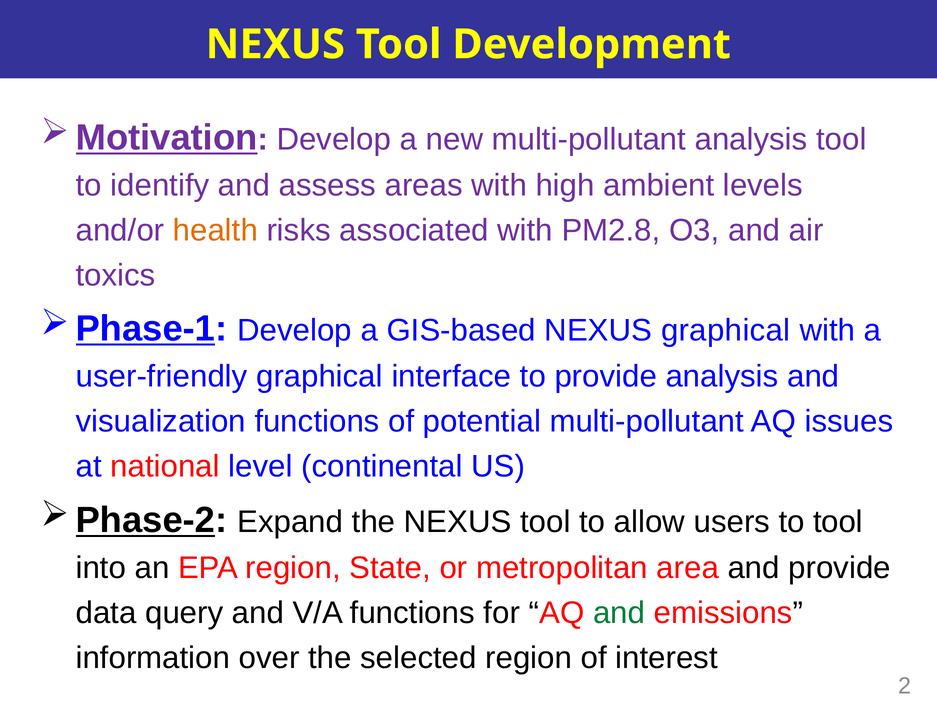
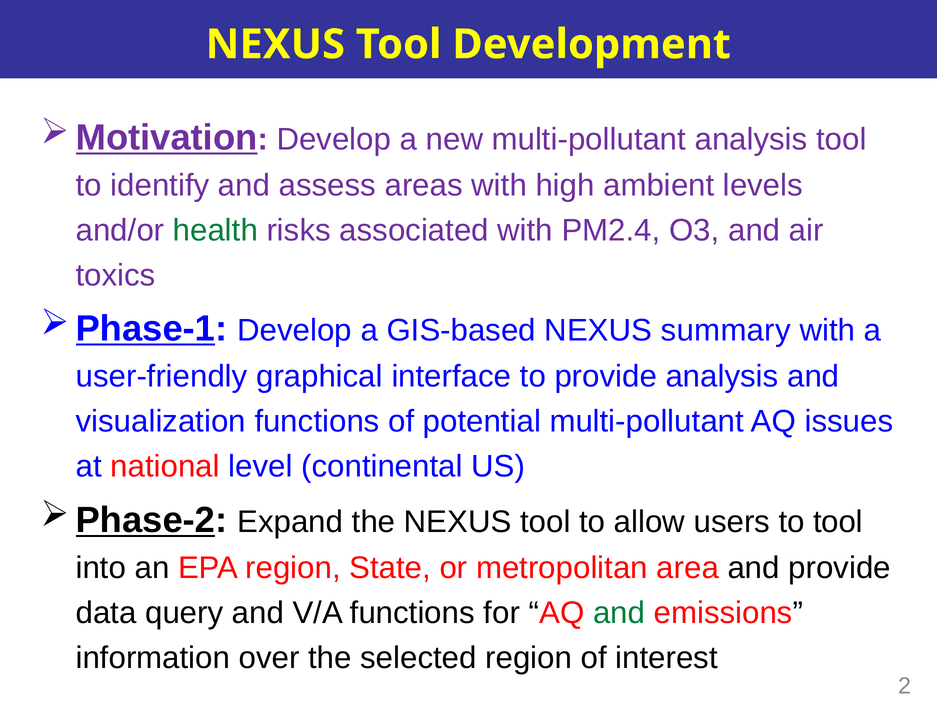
health colour: orange -> green (215, 230)
PM2.8: PM2.8 -> PM2.4 (611, 230)
NEXUS graphical: graphical -> summary (726, 330)
